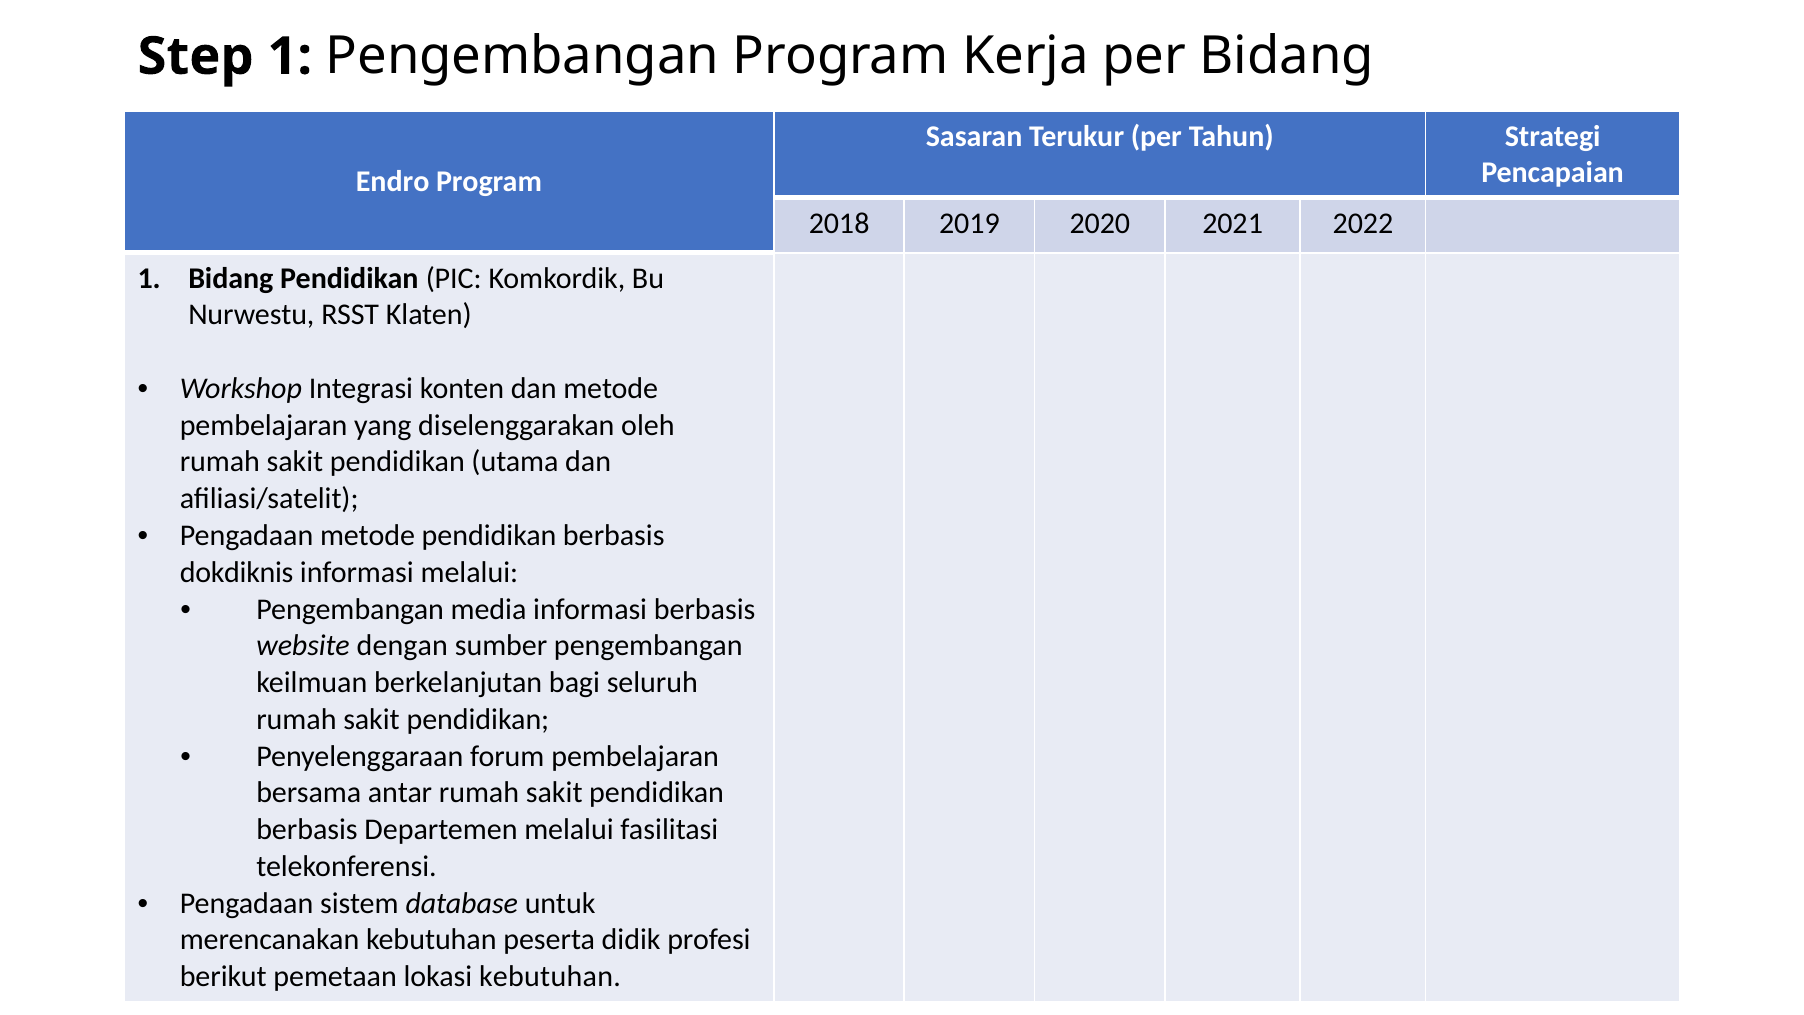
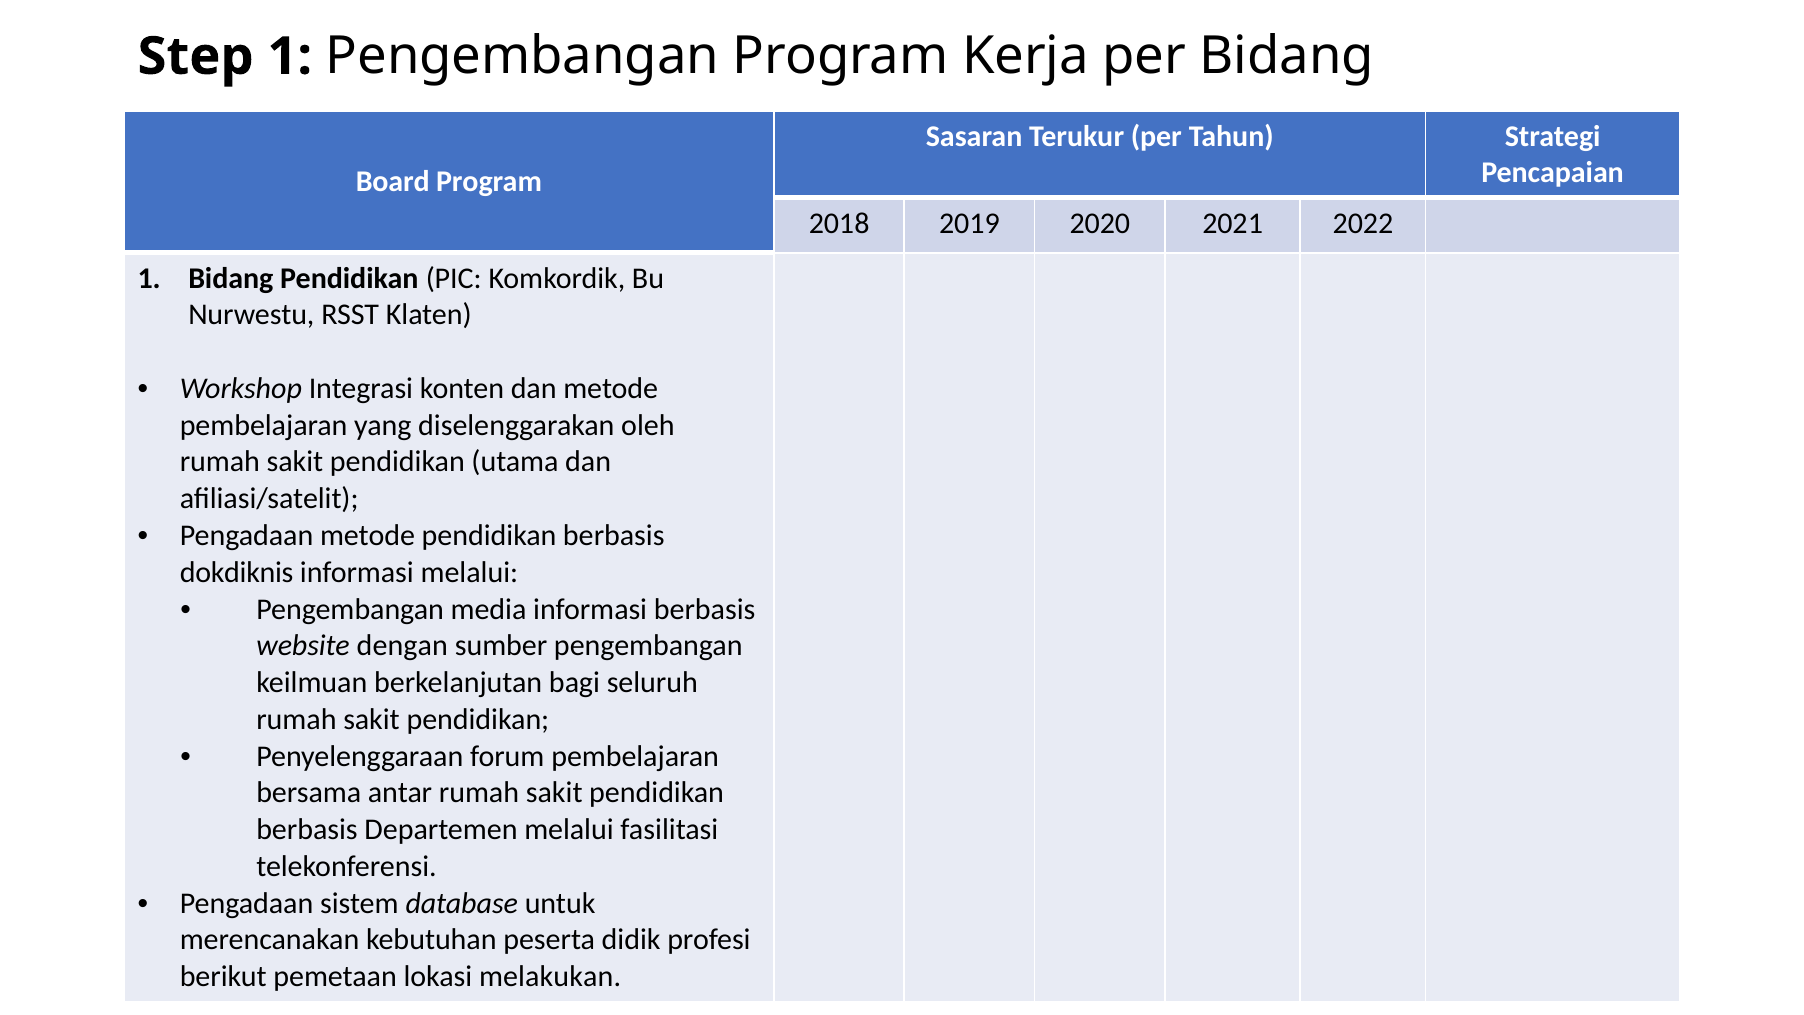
Endro: Endro -> Board (393, 182)
lokasi kebutuhan: kebutuhan -> melakukan (550, 976)
